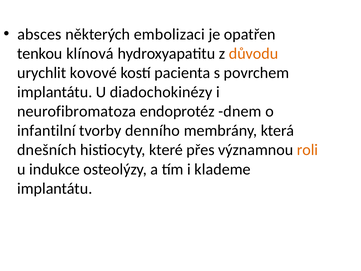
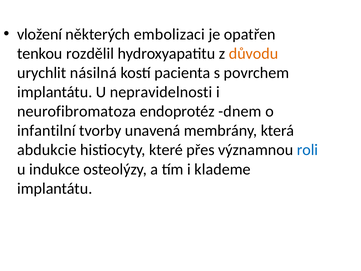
absces: absces -> vložení (40, 34)
klínová: klínová -> rozdělil (90, 54)
kovové: kovové -> násilná (93, 73)
diadochokinézy: diadochokinézy -> nepravidelnosti (161, 92)
denního: denního -> unavená (153, 131)
dnešních: dnešních -> abdukcie (47, 150)
roli colour: orange -> blue (307, 150)
